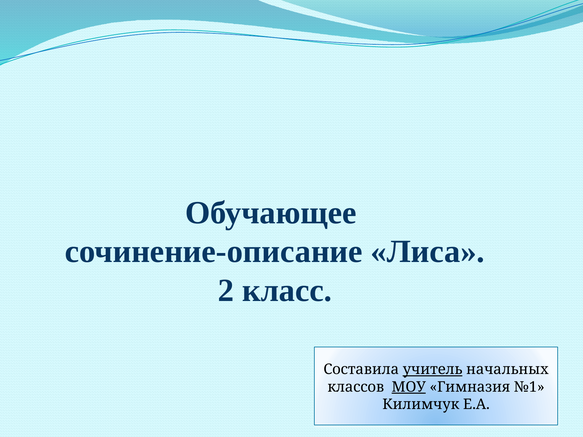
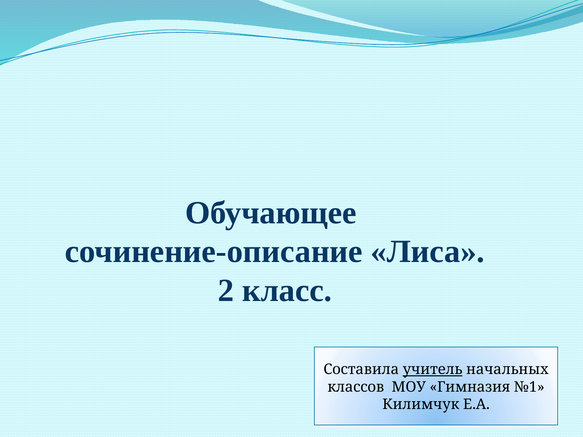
МОУ underline: present -> none (409, 387)
